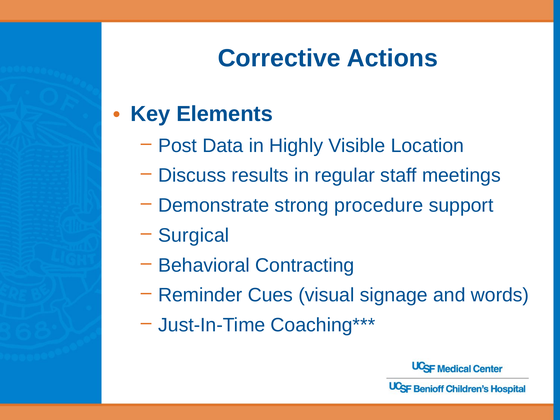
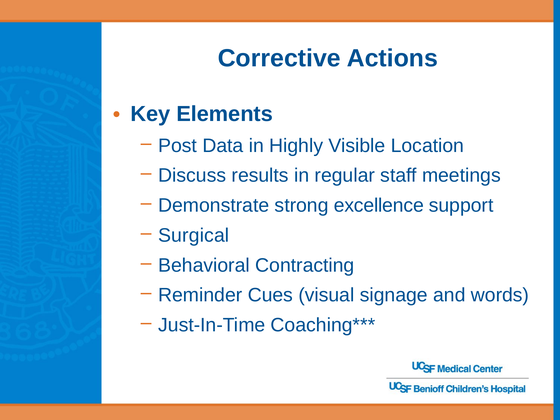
procedure: procedure -> excellence (379, 205)
